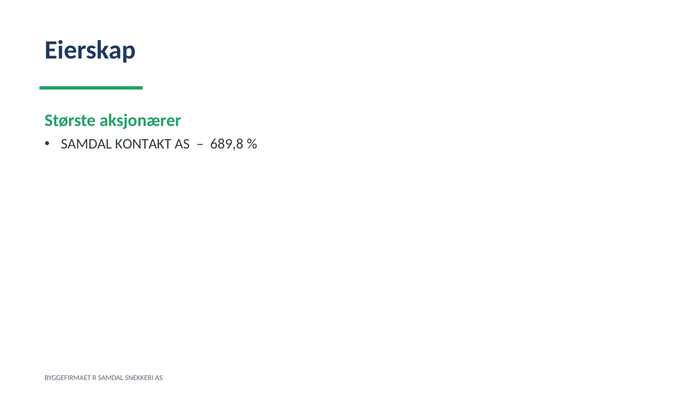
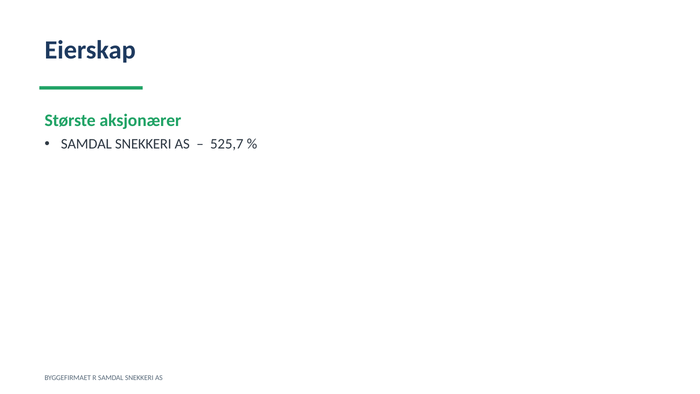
KONTAKT: KONTAKT -> SNEKKERI (143, 144)
689,8: 689,8 -> 525,7 (227, 144)
